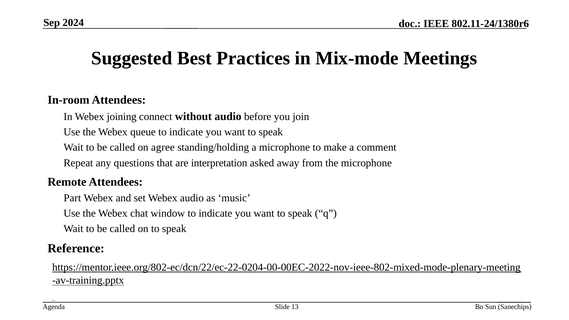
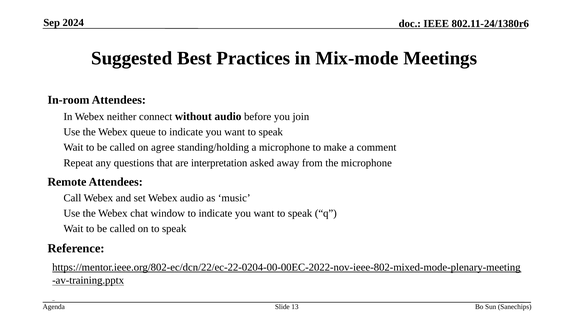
joining: joining -> neither (122, 117)
Part: Part -> Call (72, 198)
